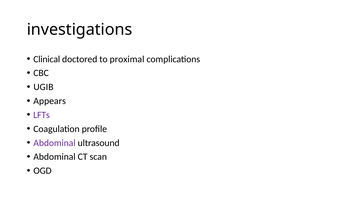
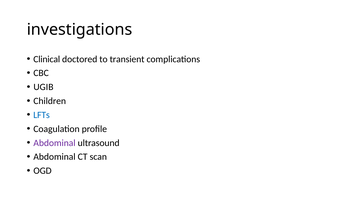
proximal: proximal -> transient (127, 59)
Appears: Appears -> Children (50, 101)
LFTs colour: purple -> blue (42, 115)
